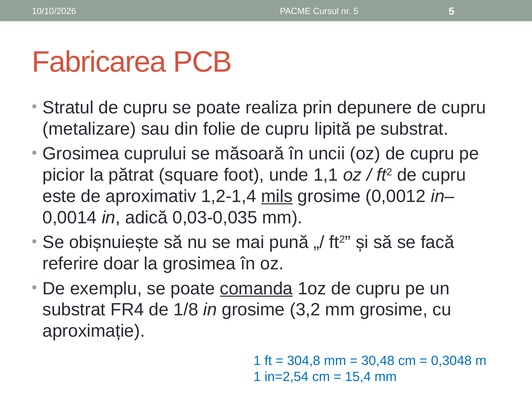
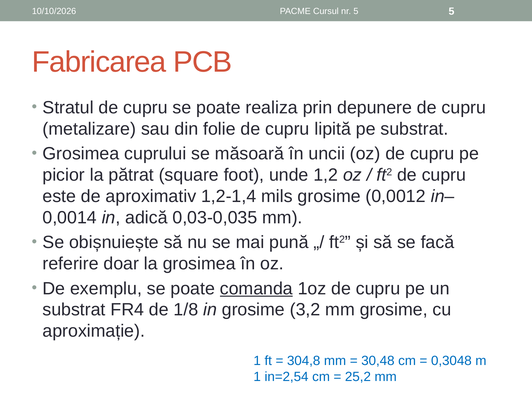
1,1: 1,1 -> 1,2 (326, 175)
mils underline: present -> none (277, 196)
15,4: 15,4 -> 25,2 (358, 377)
